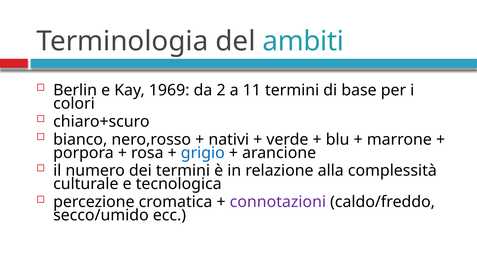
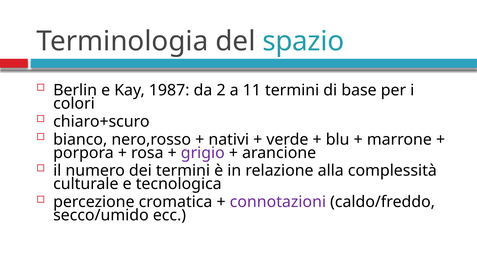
ambiti: ambiti -> spazio (303, 42)
1969: 1969 -> 1987 (169, 90)
grigio colour: blue -> purple (203, 153)
